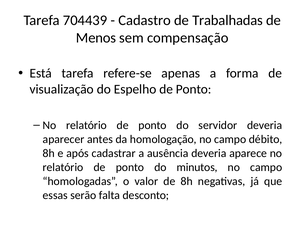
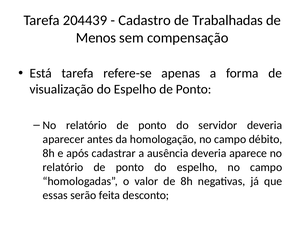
704439: 704439 -> 204439 (85, 20)
ponto do minutos: minutos -> espelho (197, 167)
falta: falta -> feita (109, 195)
